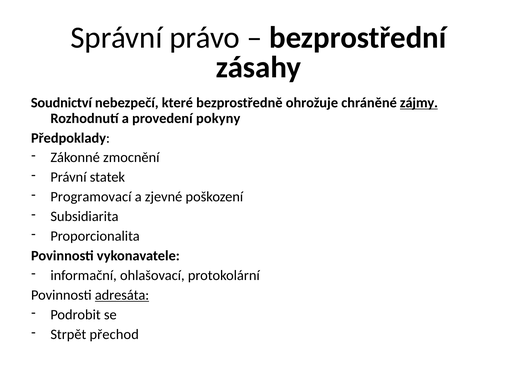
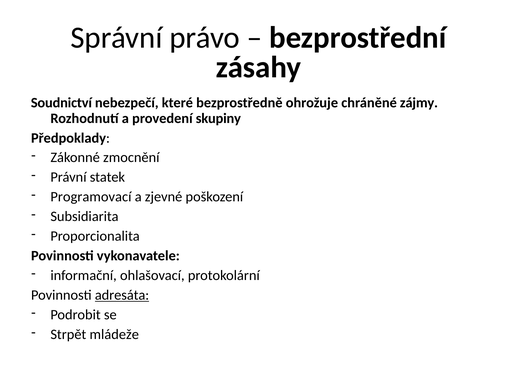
zájmy underline: present -> none (419, 103)
pokyny: pokyny -> skupiny (218, 118)
přechod: přechod -> mládeže (114, 334)
